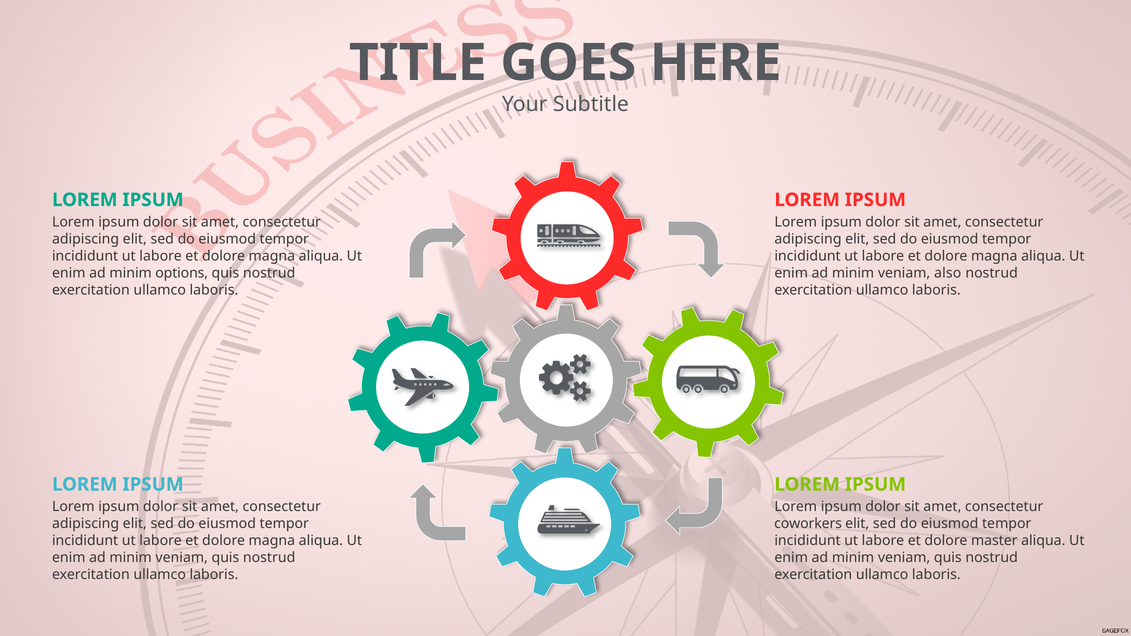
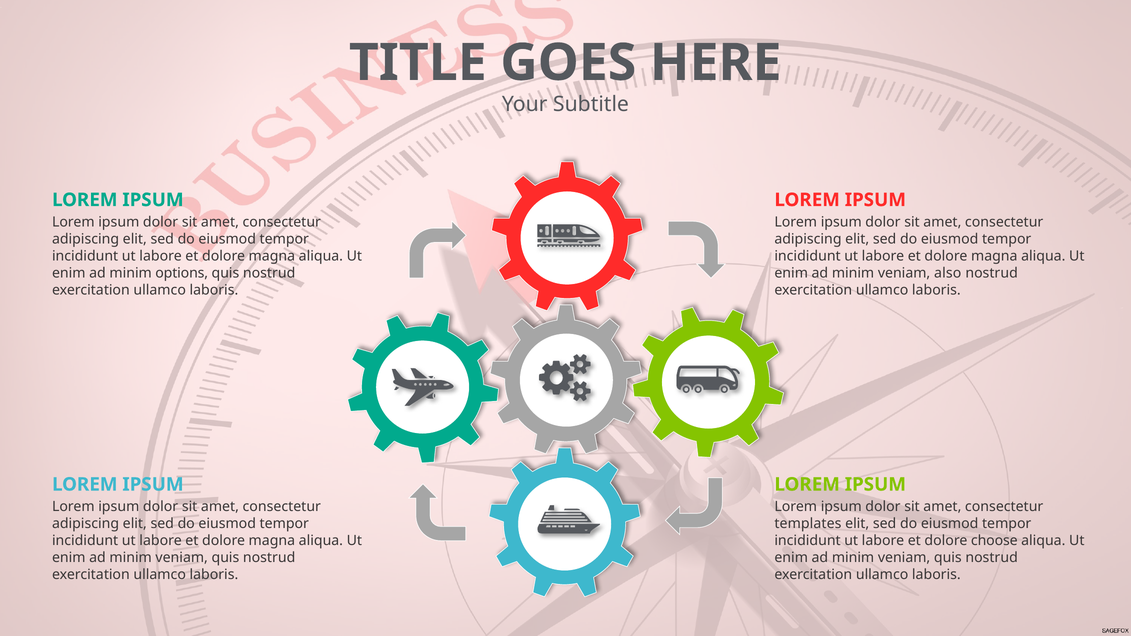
coworkers: coworkers -> templates (808, 524)
master: master -> choose (994, 541)
